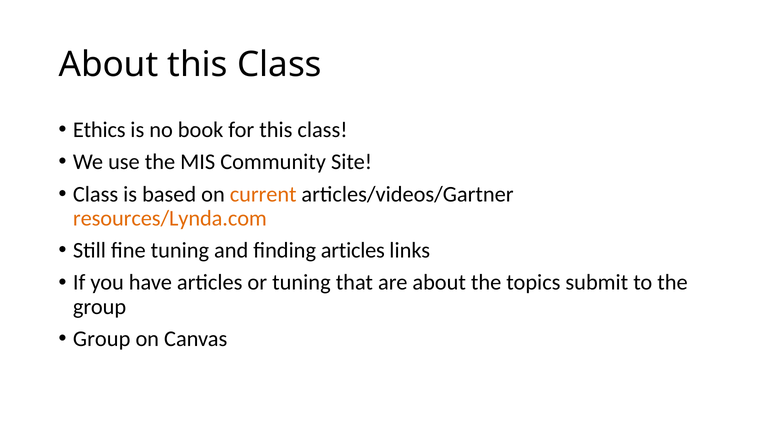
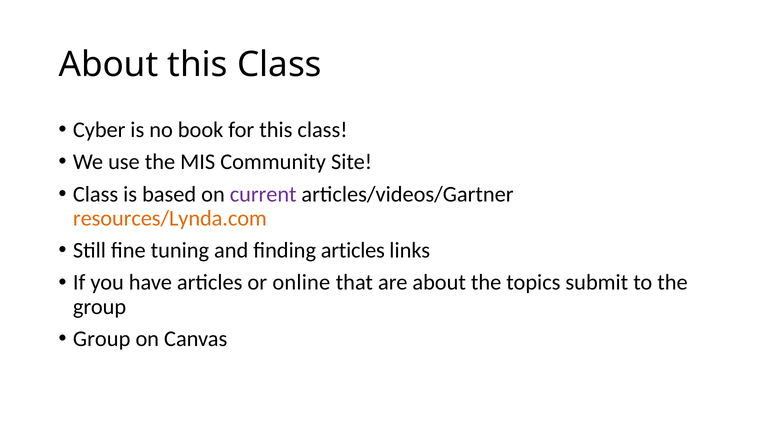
Ethics: Ethics -> Cyber (99, 130)
current colour: orange -> purple (263, 194)
or tuning: tuning -> online (301, 283)
